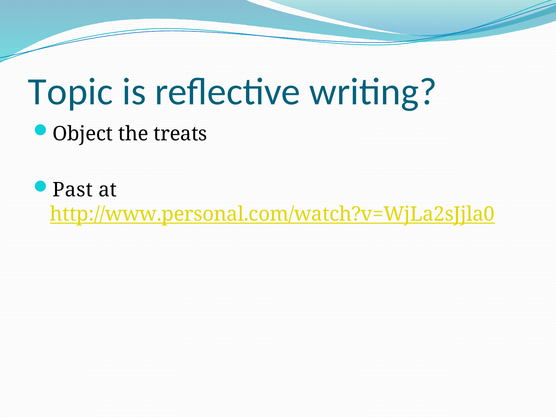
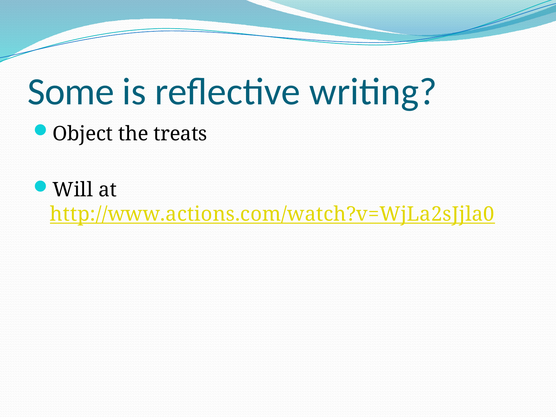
Topic: Topic -> Some (71, 92)
Past: Past -> Will (73, 190)
http://www.personal.com/watch?v=WjLa2sJjla0: http://www.personal.com/watch?v=WjLa2sJjla0 -> http://www.actions.com/watch?v=WjLa2sJjla0 (272, 214)
